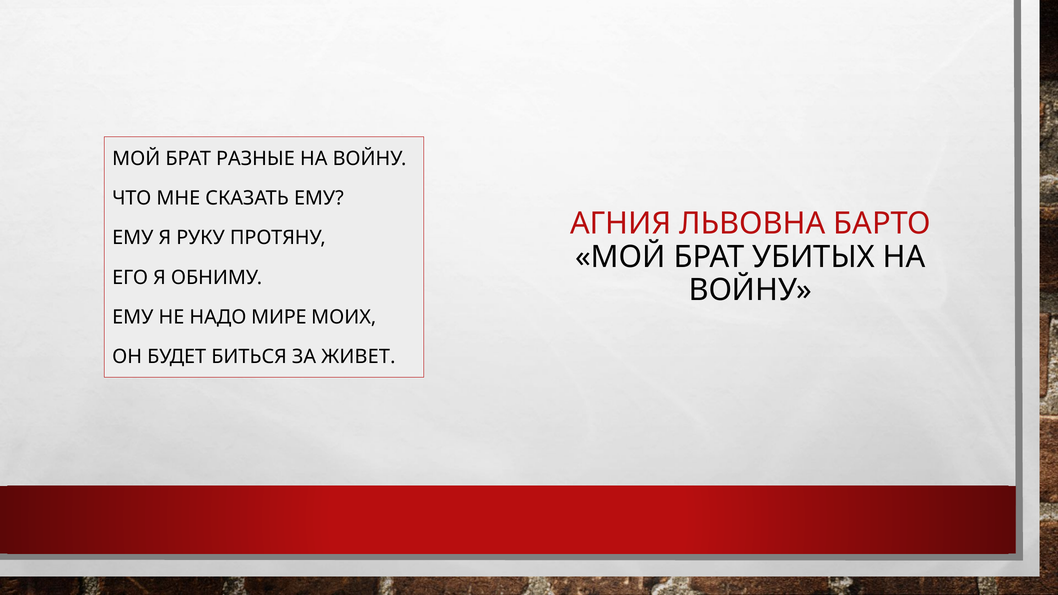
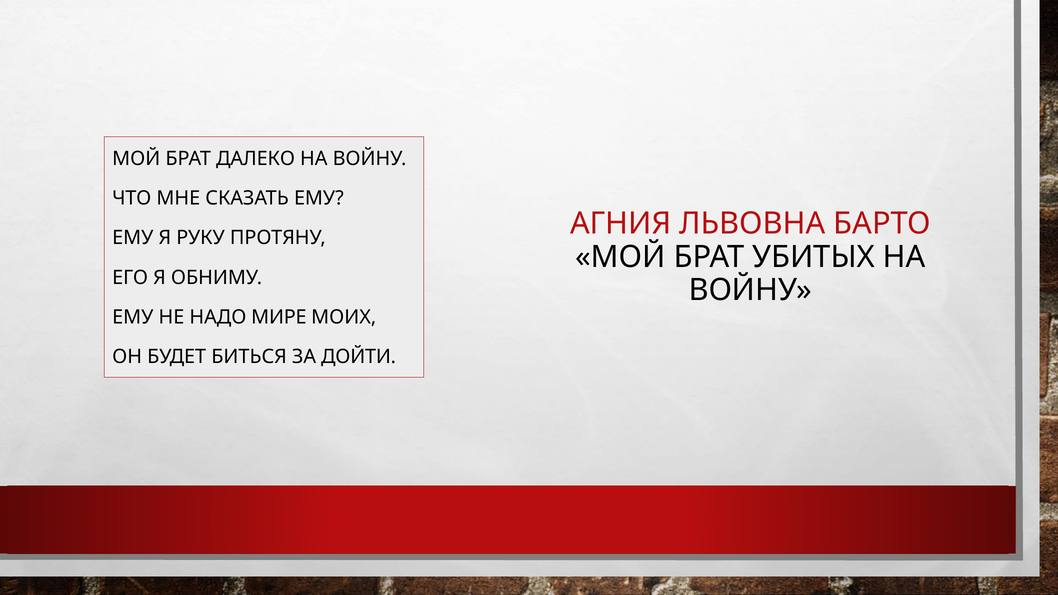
РАЗНЫЕ: РАЗНЫЕ -> ДАЛЕКО (256, 159)
ЖИВЕТ: ЖИВЕТ -> ДОЙТИ (359, 357)
